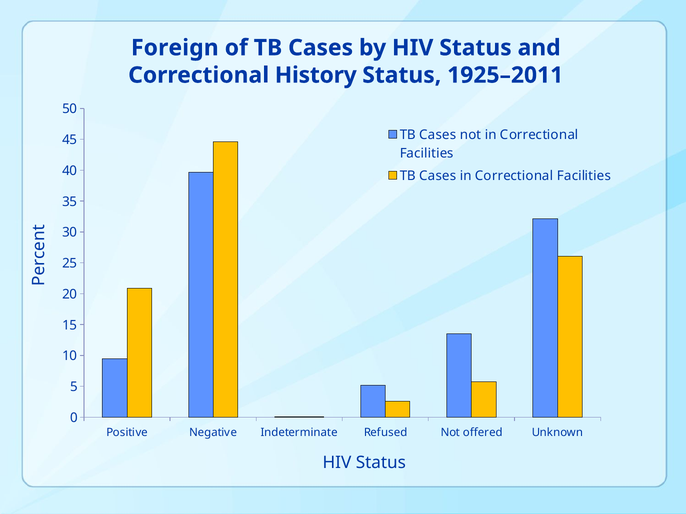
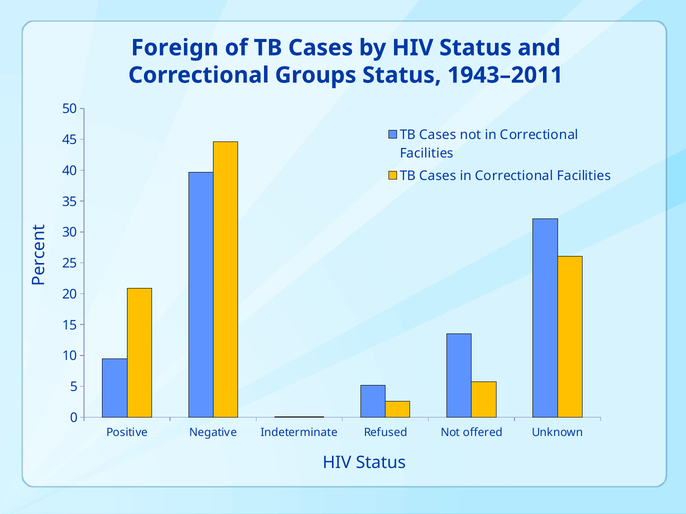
History: History -> Groups (316, 75)
1925–2011: 1925–2011 -> 1943–2011 (505, 75)
